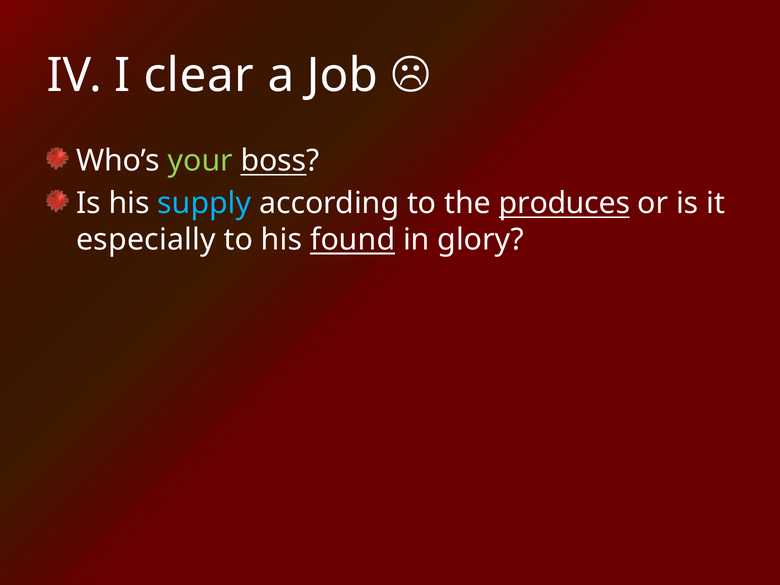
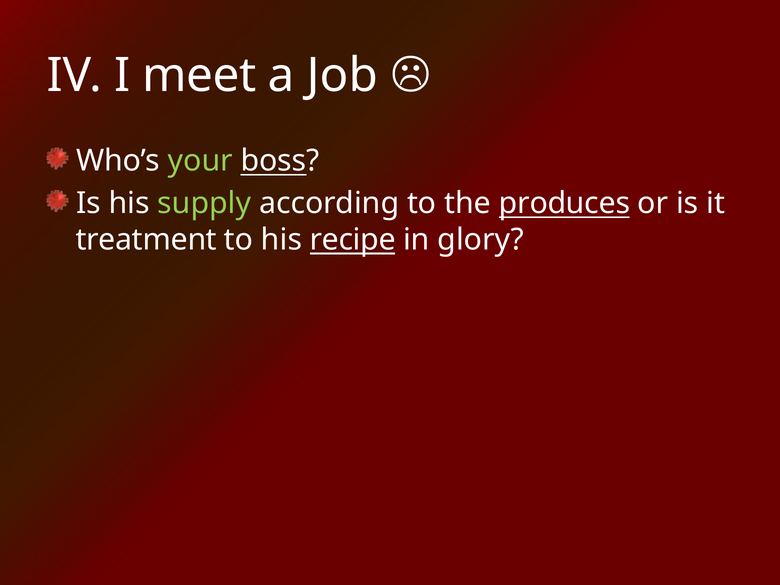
clear: clear -> meet (199, 76)
supply colour: light blue -> light green (204, 203)
especially: especially -> treatment (146, 240)
found: found -> recipe (353, 240)
